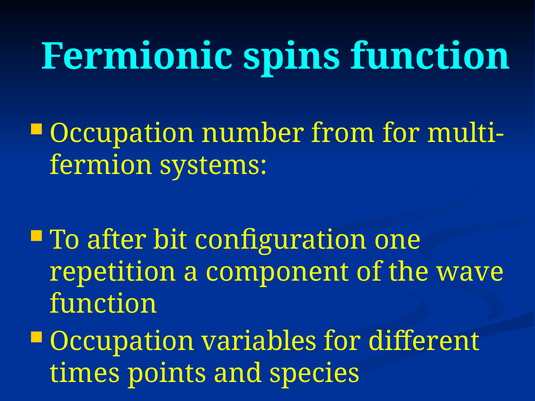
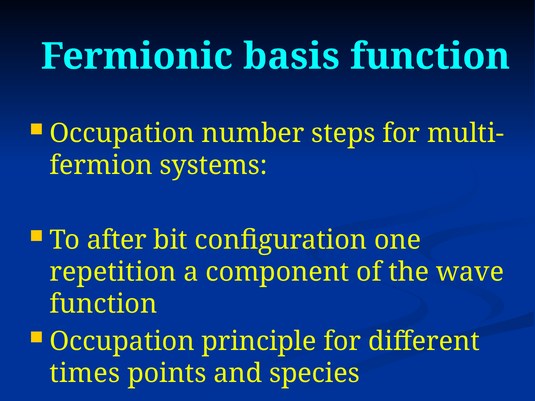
spins: spins -> basis (291, 57)
from: from -> steps (343, 133)
variables: variables -> principle (259, 342)
